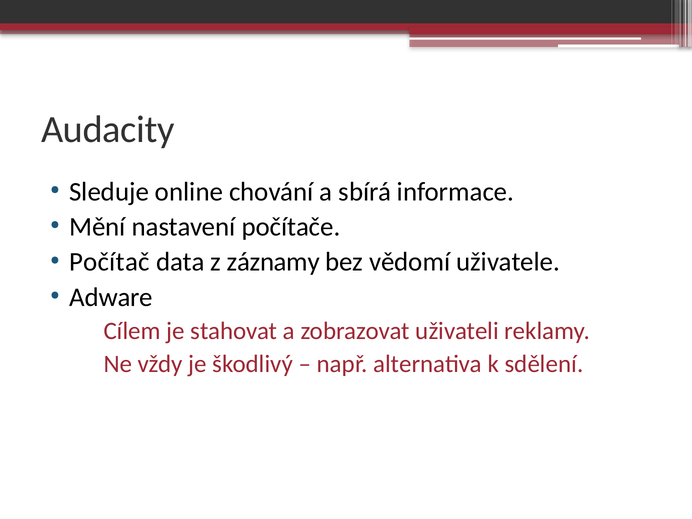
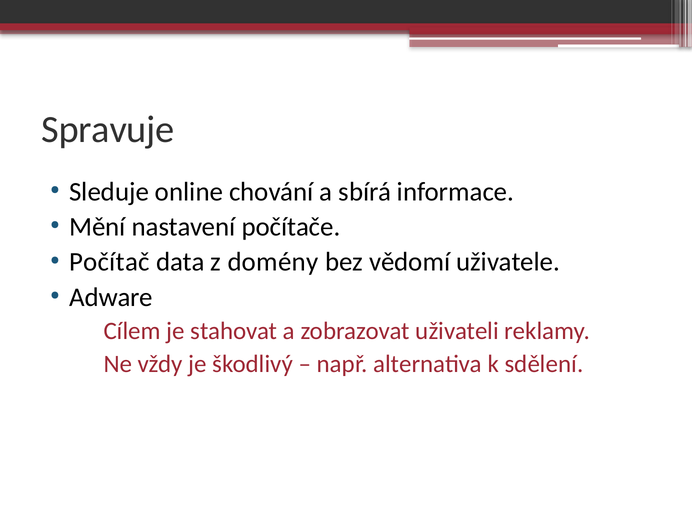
Audacity: Audacity -> Spravuje (108, 130)
záznamy: záznamy -> domény (273, 262)
